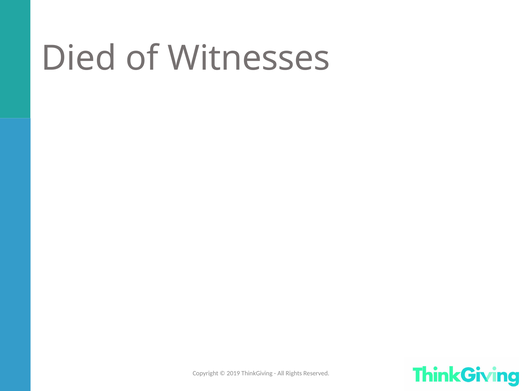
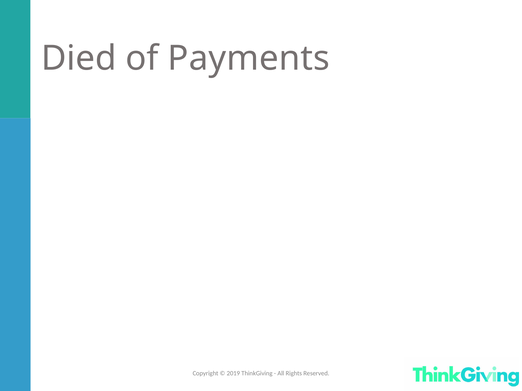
Witnesses: Witnesses -> Payments (249, 58)
